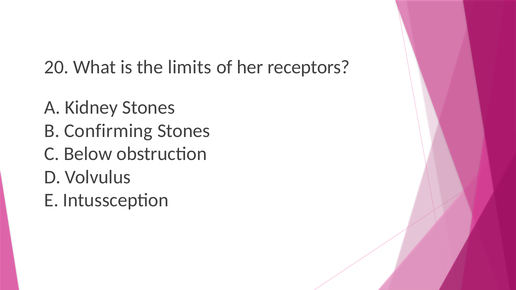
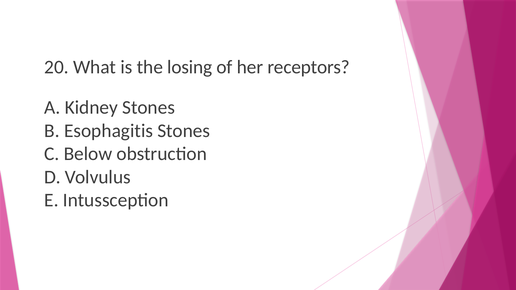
limits: limits -> losing (190, 67)
Confirming: Confirming -> Esophagitis (109, 131)
